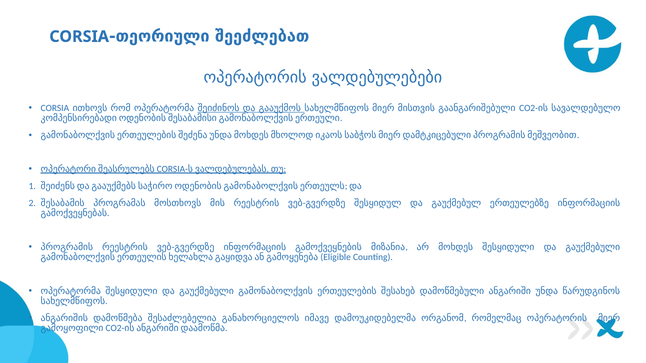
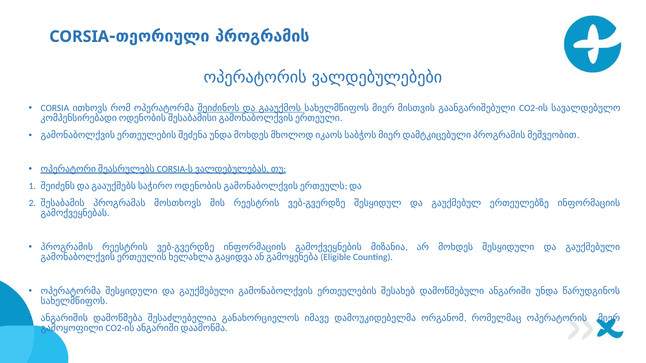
შეეძლებათ: შეეძლებათ -> პროგრამის (262, 37)
